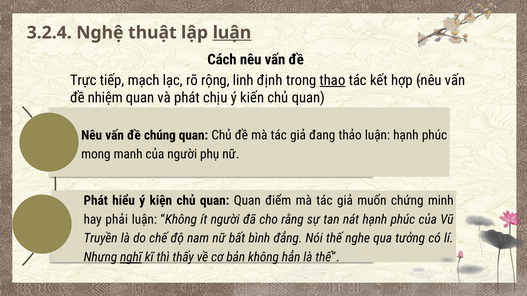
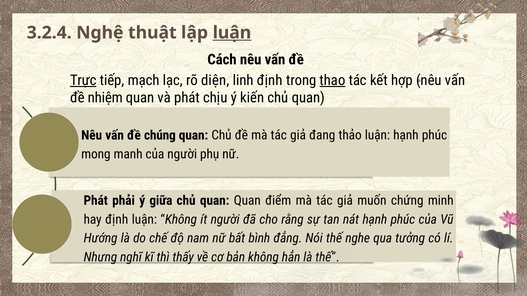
Trực underline: none -> present (83, 80)
rộng: rộng -> diện (215, 80)
hiểu: hiểu -> phải (124, 201)
kiện: kiện -> giữa (161, 201)
hay phải: phải -> định (117, 220)
Truyền: Truyền -> Hướng (101, 239)
nghĩ underline: present -> none (131, 258)
